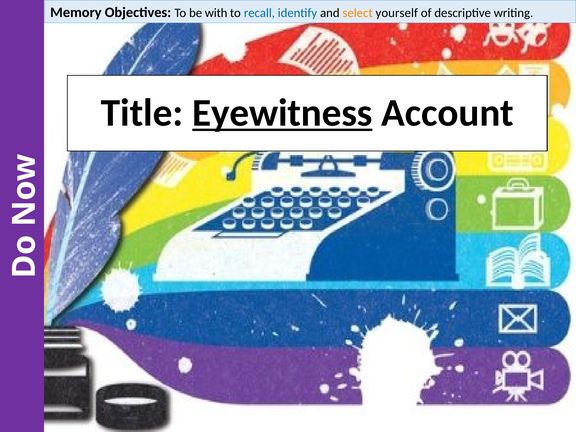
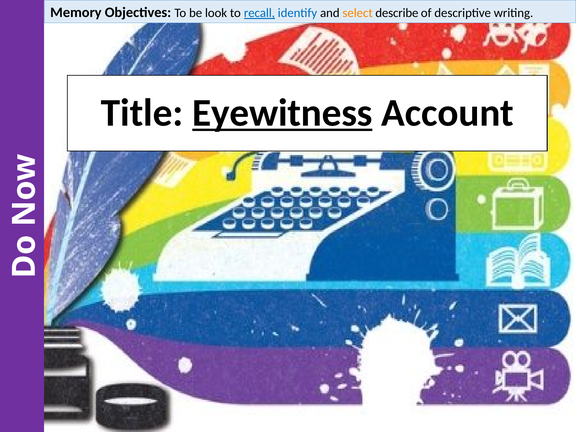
with: with -> look (216, 13)
recall underline: none -> present (259, 13)
yourself: yourself -> describe (397, 13)
